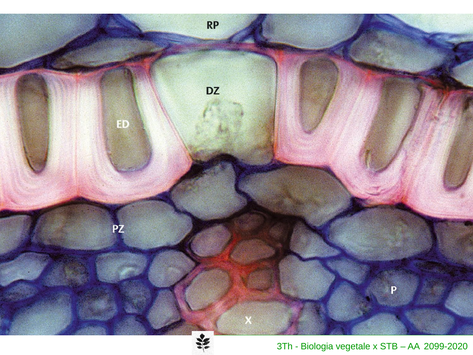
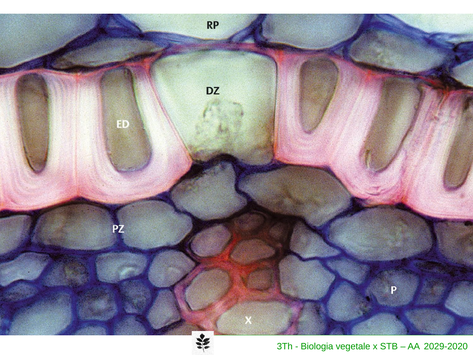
2099-2020: 2099-2020 -> 2029-2020 (446, 346)
